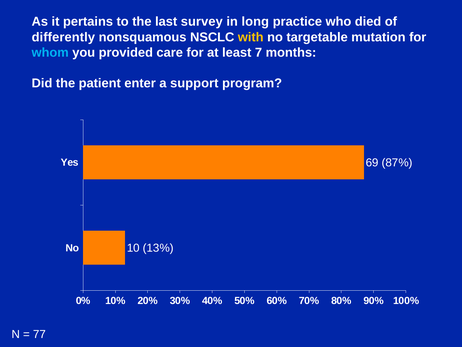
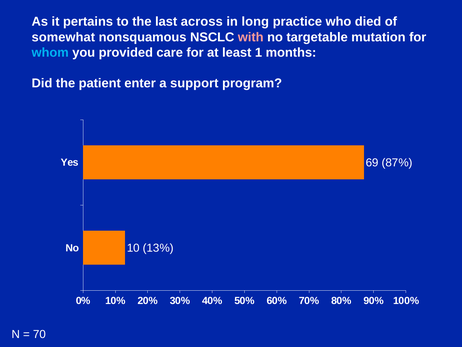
survey: survey -> across (202, 22)
differently: differently -> somewhat (63, 37)
with colour: yellow -> pink (251, 37)
7: 7 -> 1 (259, 52)
77: 77 -> 70 (39, 334)
